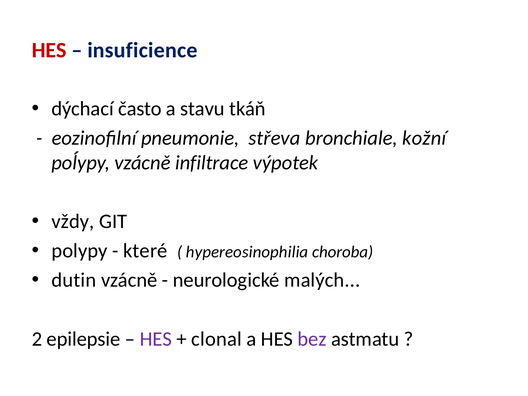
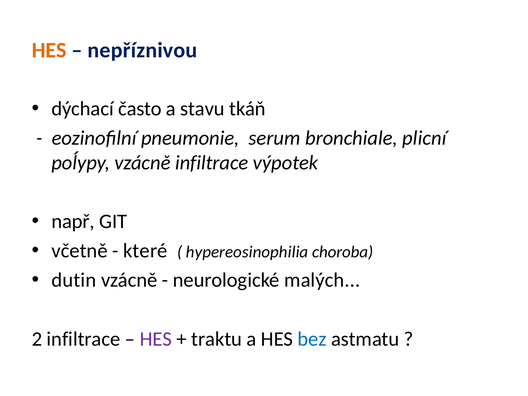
HES colour: red -> orange (49, 50)
insuficience: insuficience -> nepříznivou (142, 50)
střeva: střeva -> serum (275, 138)
kožní: kožní -> plicní (424, 138)
vždy: vždy -> např (73, 222)
polypy: polypy -> včetně (80, 251)
2 epilepsie: epilepsie -> infiltrace (83, 339)
clonal: clonal -> traktu (217, 339)
bez colour: purple -> blue (312, 339)
